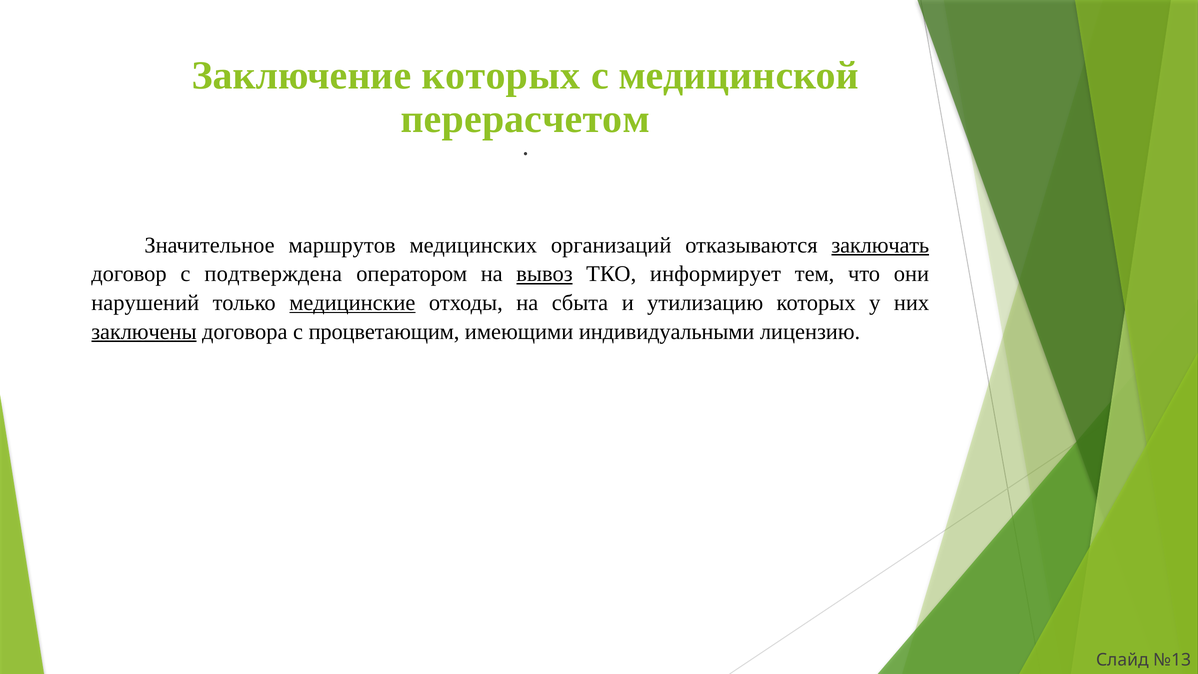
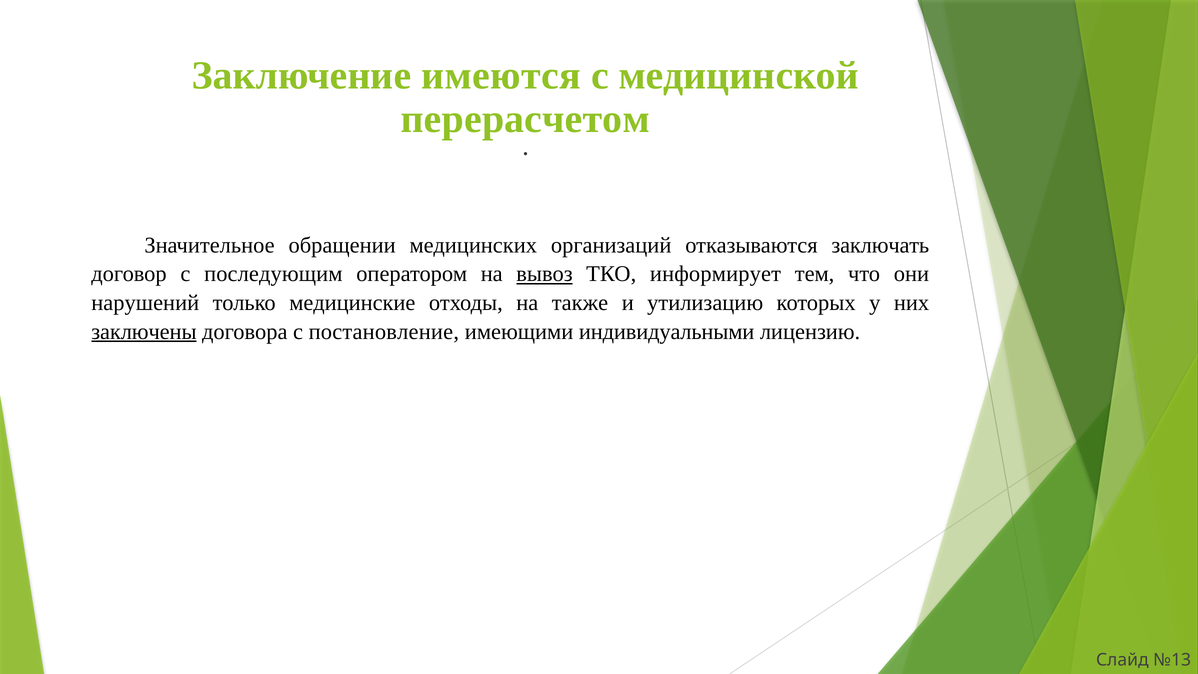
Заключение которых: которых -> имеются (501, 76)
маршрутов: маршрутов -> обращении (342, 245)
заключать underline: present -> none (880, 245)
подтверждена: подтверждена -> последующим (273, 274)
медицинские underline: present -> none (352, 303)
сбыта: сбыта -> также (580, 303)
процветающим: процветающим -> постановление (384, 332)
